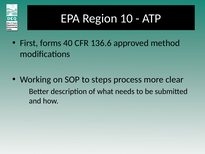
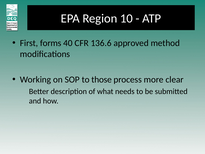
steps: steps -> those (102, 79)
